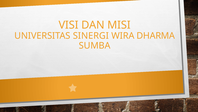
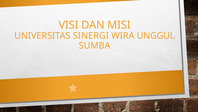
DHARMA: DHARMA -> UNGGUL (156, 36)
